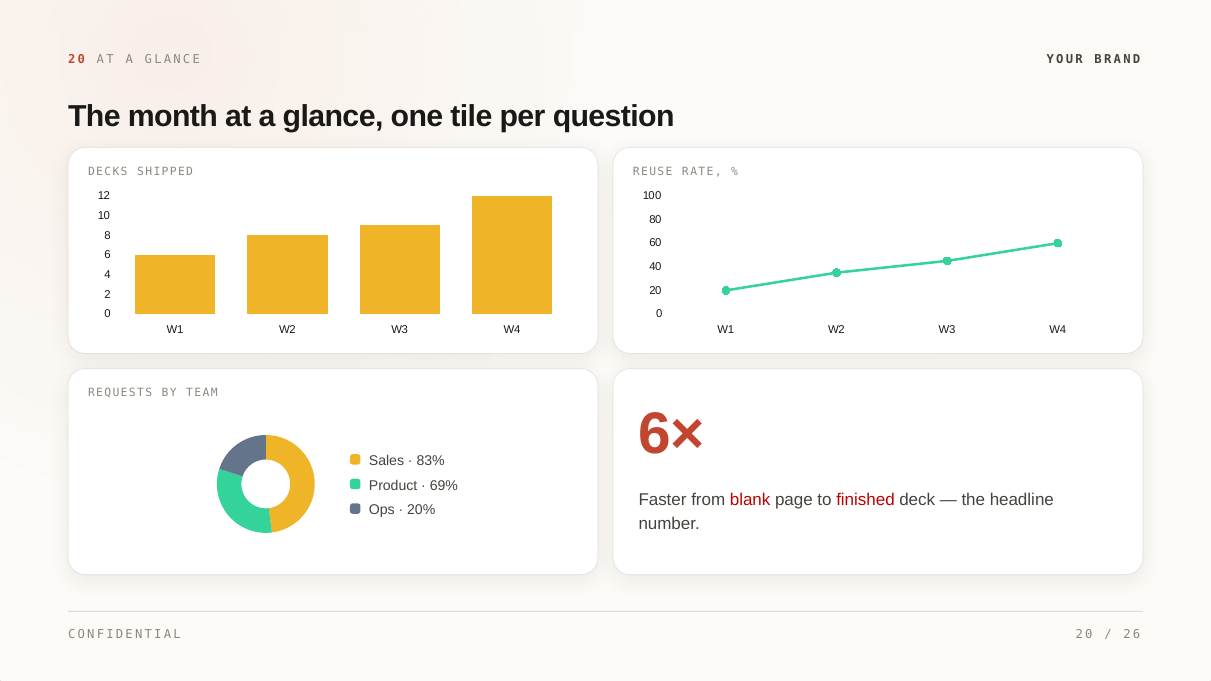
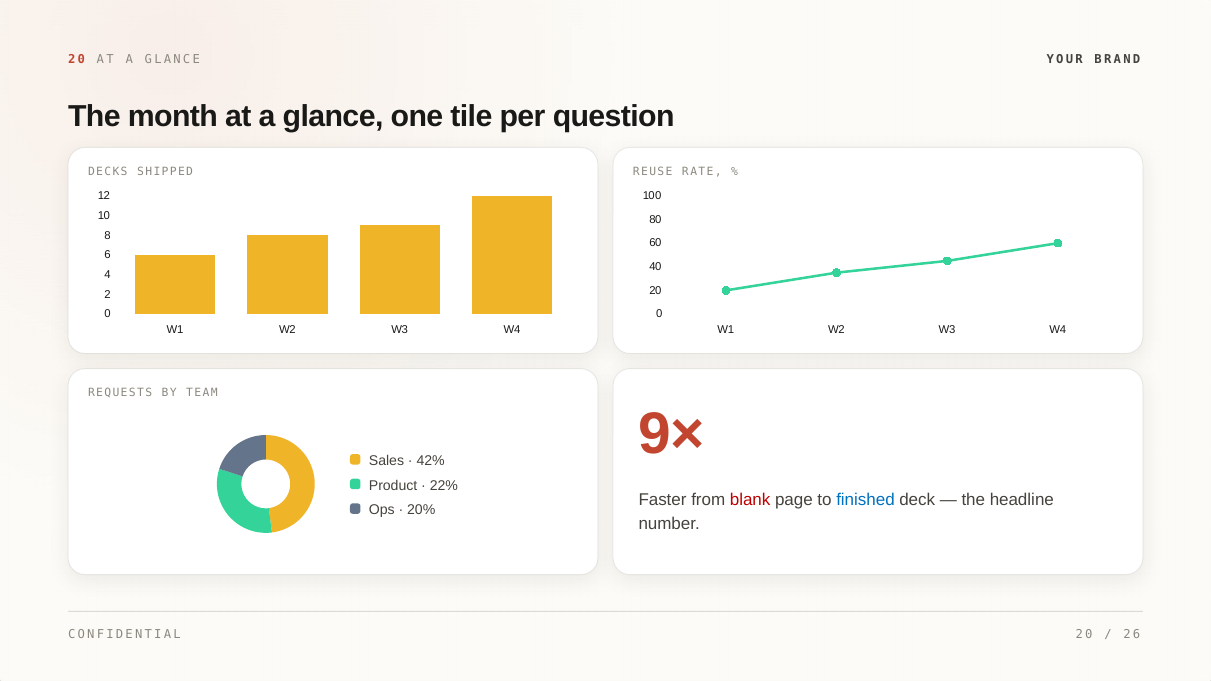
6×: 6× -> 9× (672, 434)
83%: 83% -> 42% (431, 461)
69%: 69% -> 22% (444, 486)
finished colour: red -> blue (866, 500)
